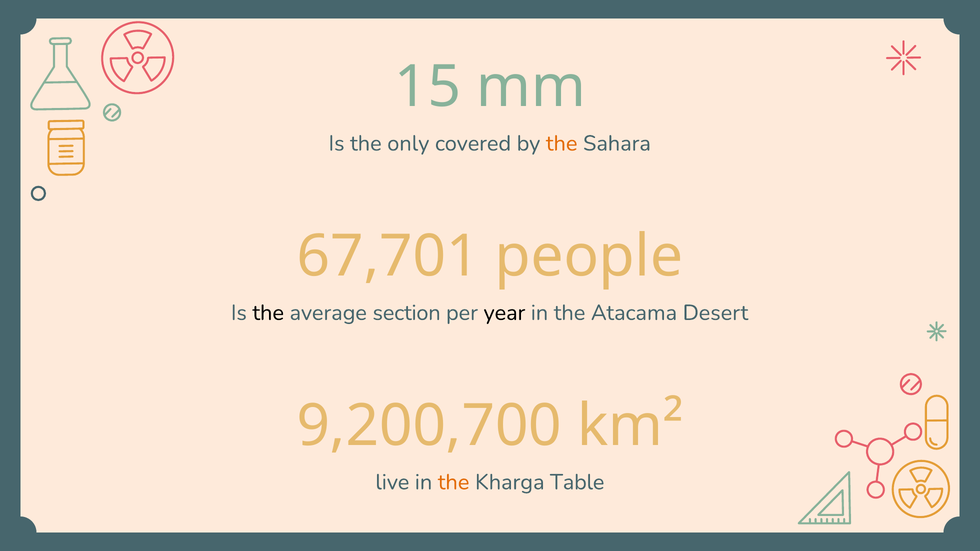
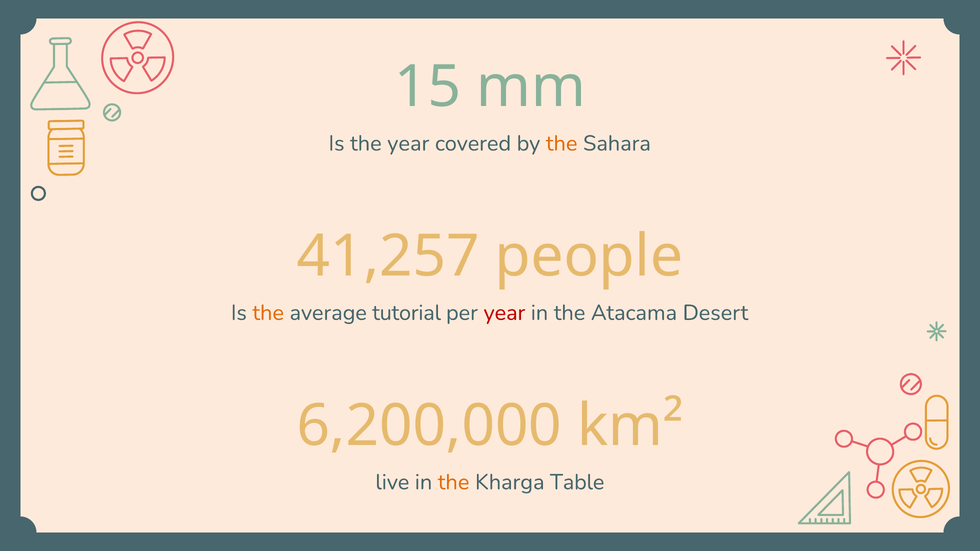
the only: only -> year (408, 143)
67,701: 67,701 -> 41,257 (388, 257)
the colour: black -> orange (268, 313)
section: section -> tutorial (407, 313)
year colour: black -> red (504, 313)
9,200,700: 9,200,700 -> 6,200,000 (429, 426)
